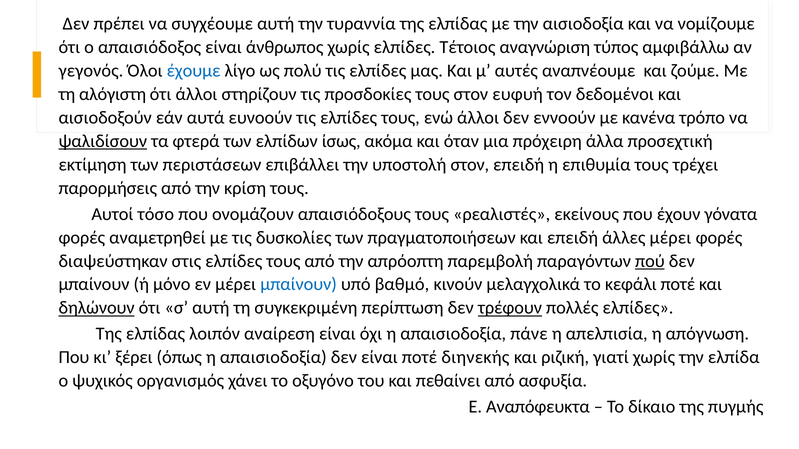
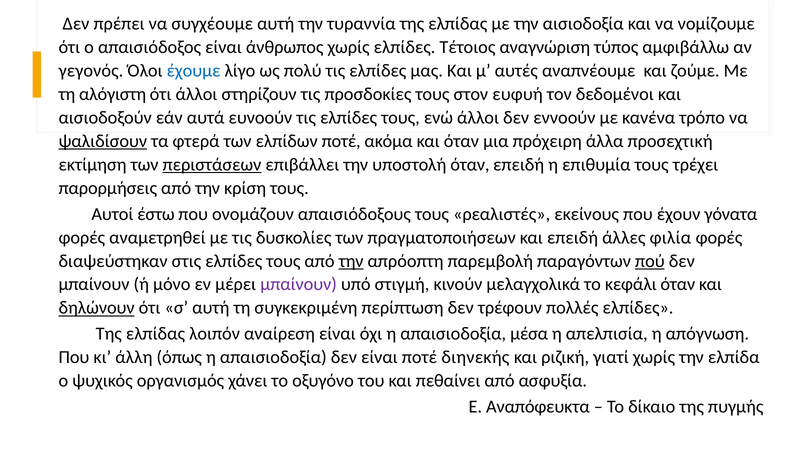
ελπίδων ίσως: ίσως -> ποτέ (341, 141)
περιστάσεων underline: none -> present (212, 165)
υποστολή στον: στον -> όταν (470, 165)
τόσο: τόσο -> έστω (156, 214)
άλλες μέρει: μέρει -> φιλία (670, 238)
την underline: none -> present (351, 261)
μπαίνουν colour: blue -> purple (299, 285)
βαθμό: βαθμό -> στιγμή (402, 285)
κεφάλι ποτέ: ποτέ -> όταν (678, 285)
τρέφουν underline: present -> none (510, 308)
πάνε: πάνε -> μέσα (529, 334)
ξέρει: ξέρει -> άλλη (134, 358)
